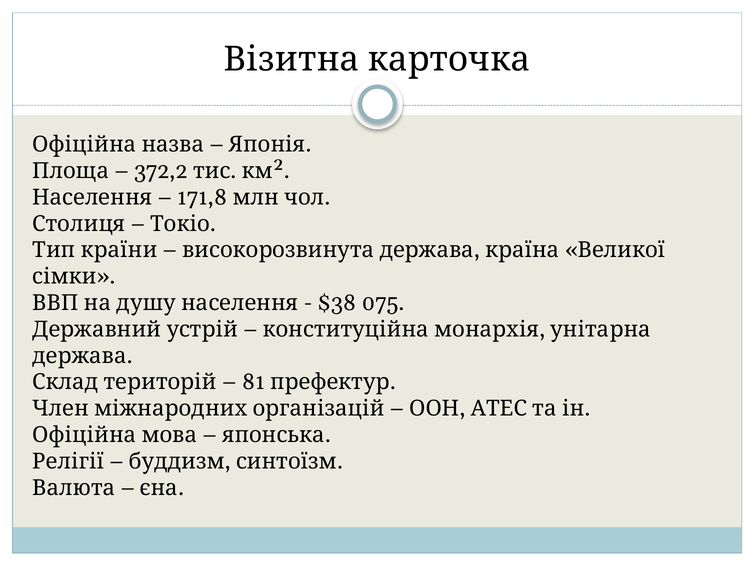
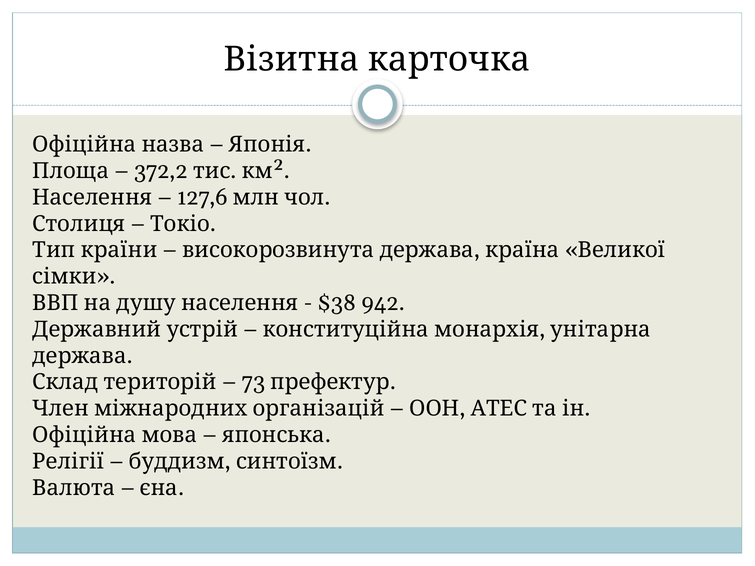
171,8: 171,8 -> 127,6 (202, 197)
075: 075 -> 942 (383, 303)
81: 81 -> 73 (253, 382)
